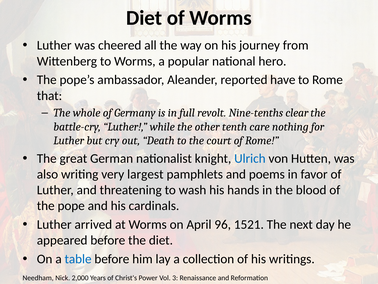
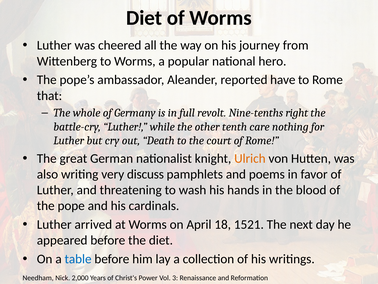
clear: clear -> right (297, 113)
Ulrich colour: blue -> orange (250, 158)
largest: largest -> discuss (145, 174)
96: 96 -> 18 (223, 224)
